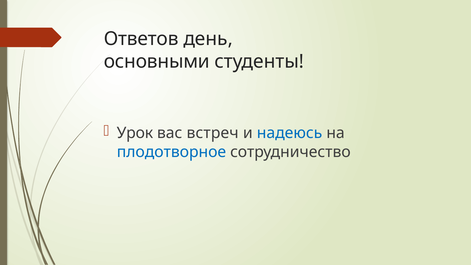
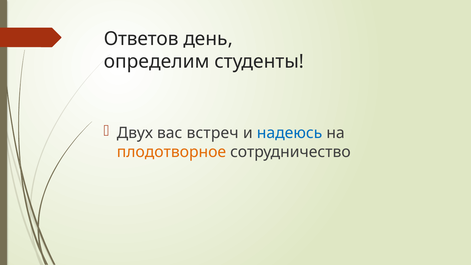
основными: основными -> определим (157, 62)
Урок: Урок -> Двух (135, 133)
плодотворное colour: blue -> orange (171, 152)
